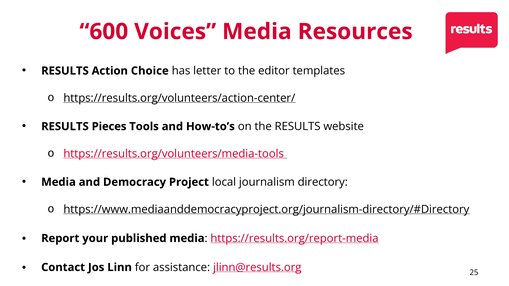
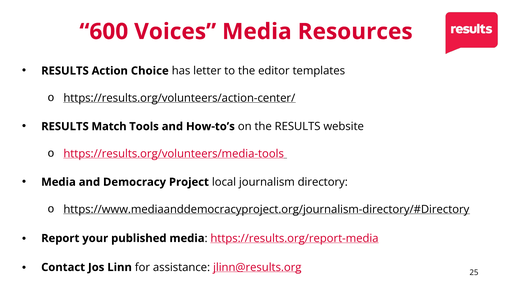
Pieces: Pieces -> Match (109, 127)
